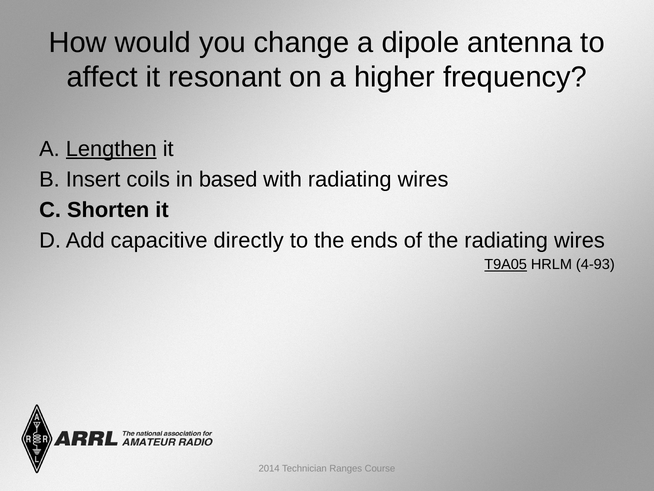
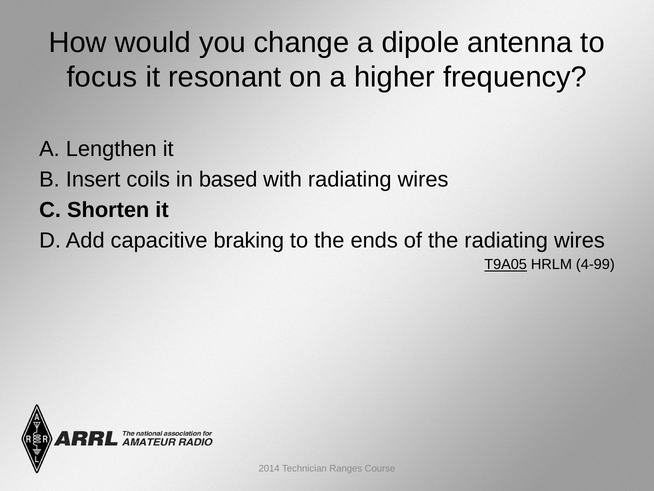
affect: affect -> focus (102, 77)
Lengthen underline: present -> none (111, 149)
directly: directly -> braking (249, 240)
4-93: 4-93 -> 4-99 (595, 264)
